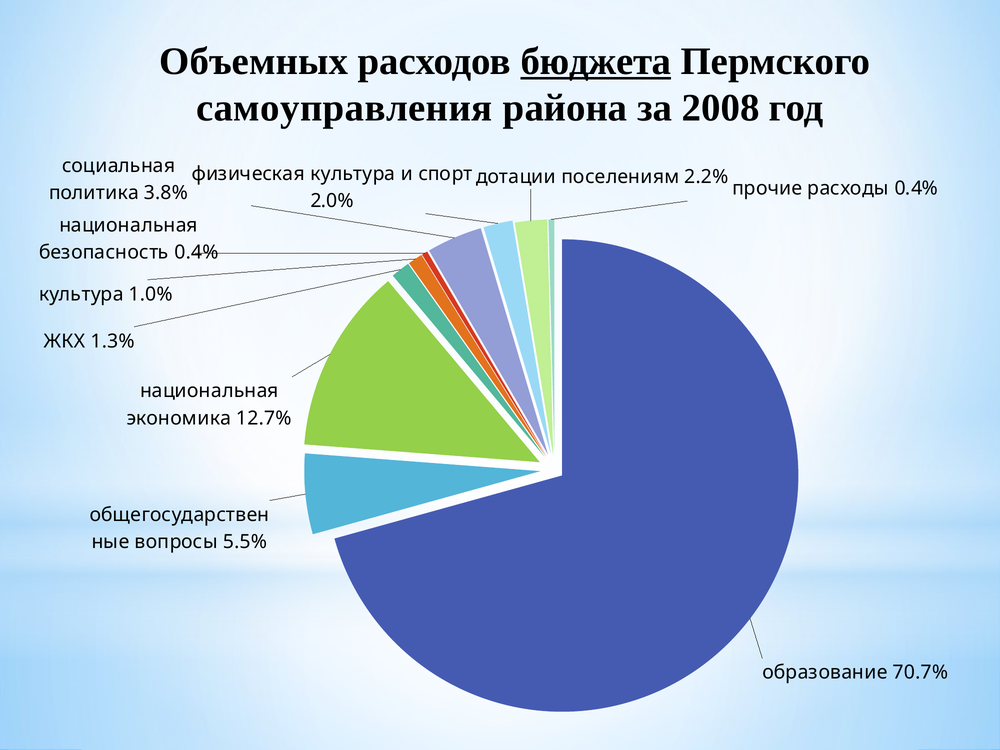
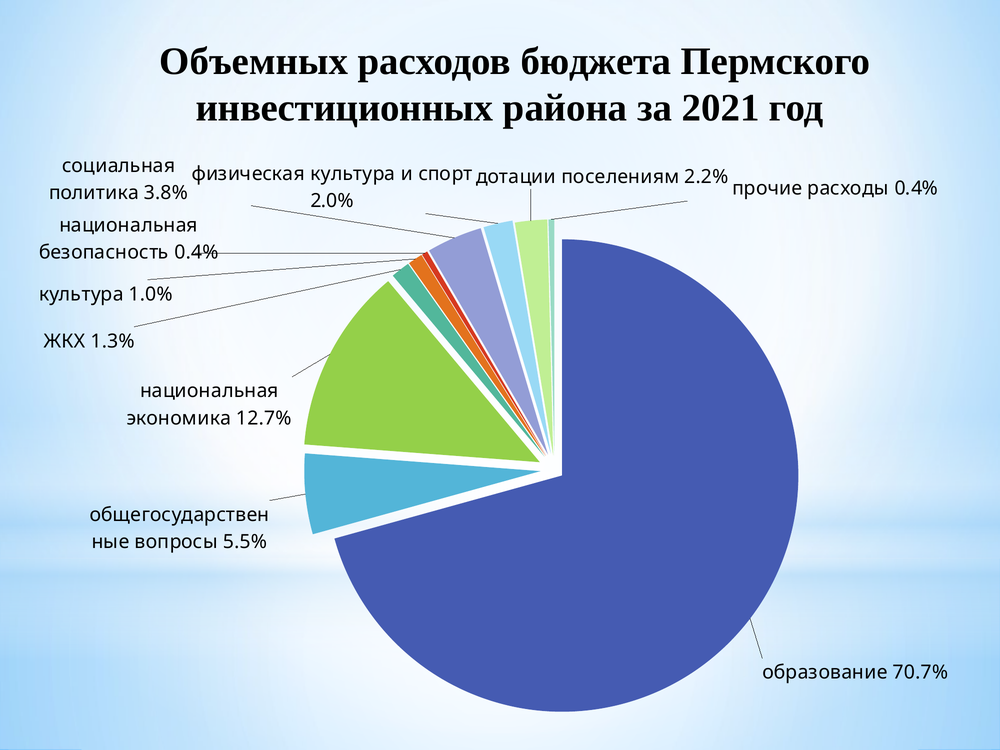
бюджета underline: present -> none (596, 61)
самоуправления: самоуправления -> инвестиционных (345, 108)
2008: 2008 -> 2021 (721, 108)
